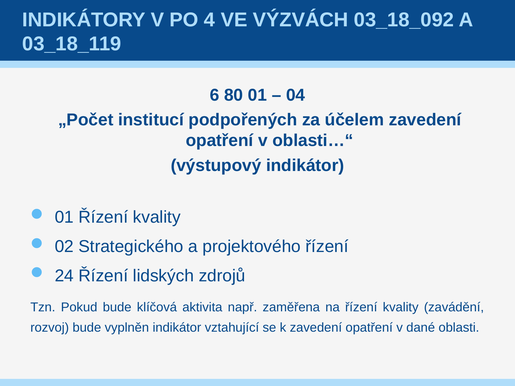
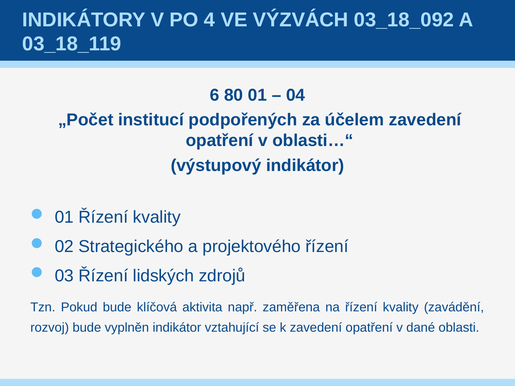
24: 24 -> 03 (64, 276)
